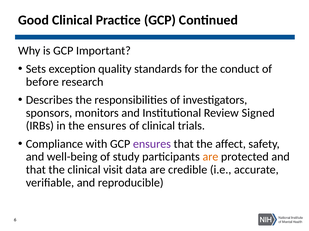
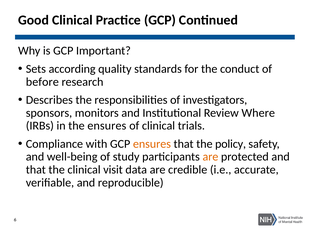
exception: exception -> according (72, 69)
Signed: Signed -> Where (258, 113)
ensures colour: purple -> orange (152, 144)
affect: affect -> policy (231, 144)
